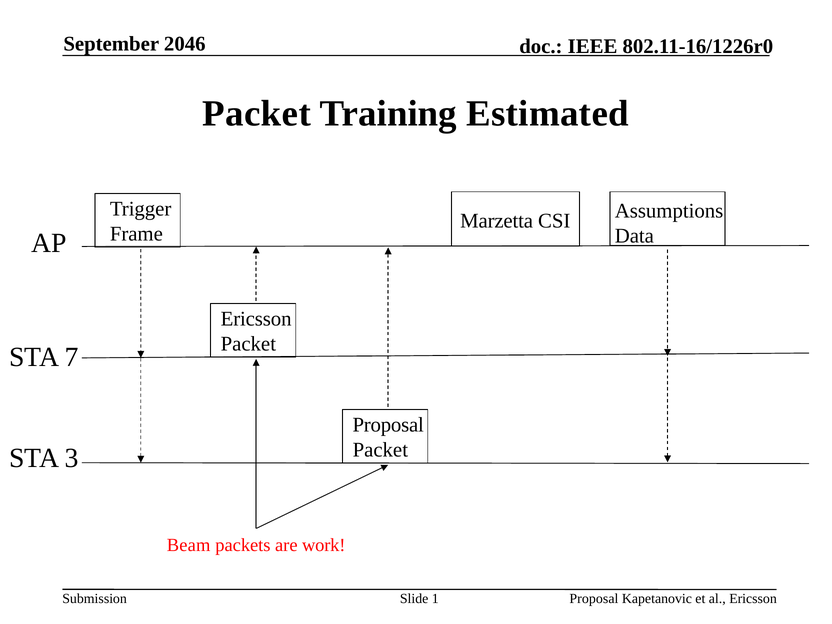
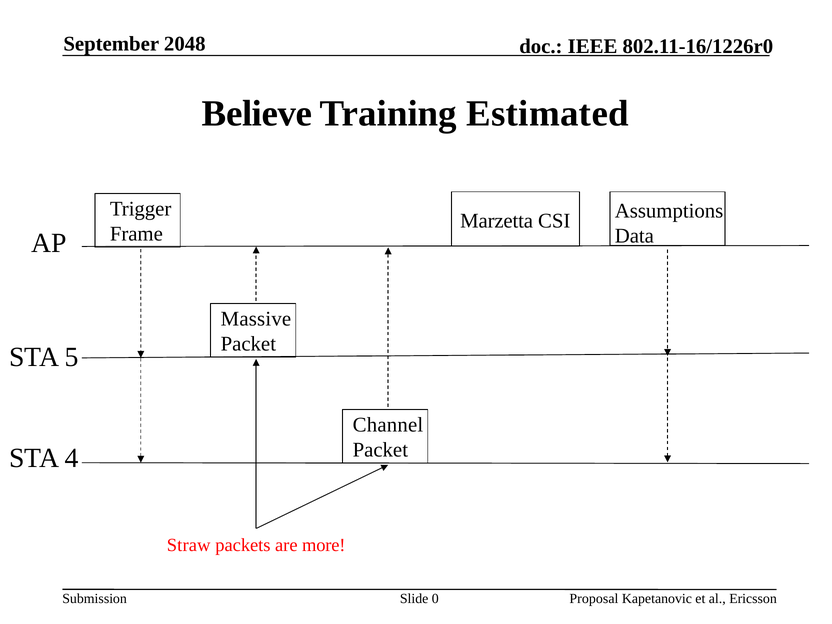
2046: 2046 -> 2048 (185, 44)
Packet: Packet -> Believe (257, 113)
Ericsson: Ericsson -> Massive (256, 319)
7: 7 -> 5 (71, 357)
Proposal: Proposal -> Channel (388, 425)
3: 3 -> 4 (71, 458)
Beam: Beam -> Straw (189, 545)
work: work -> more (324, 545)
1: 1 -> 0 (435, 598)
